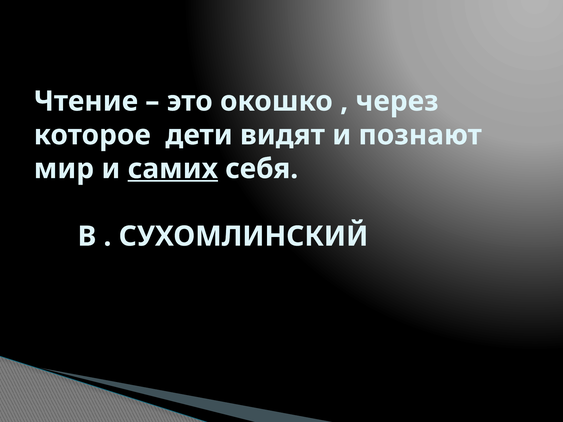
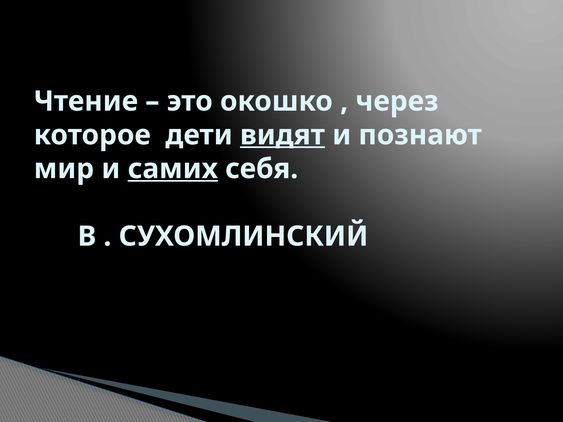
видят underline: none -> present (282, 135)
